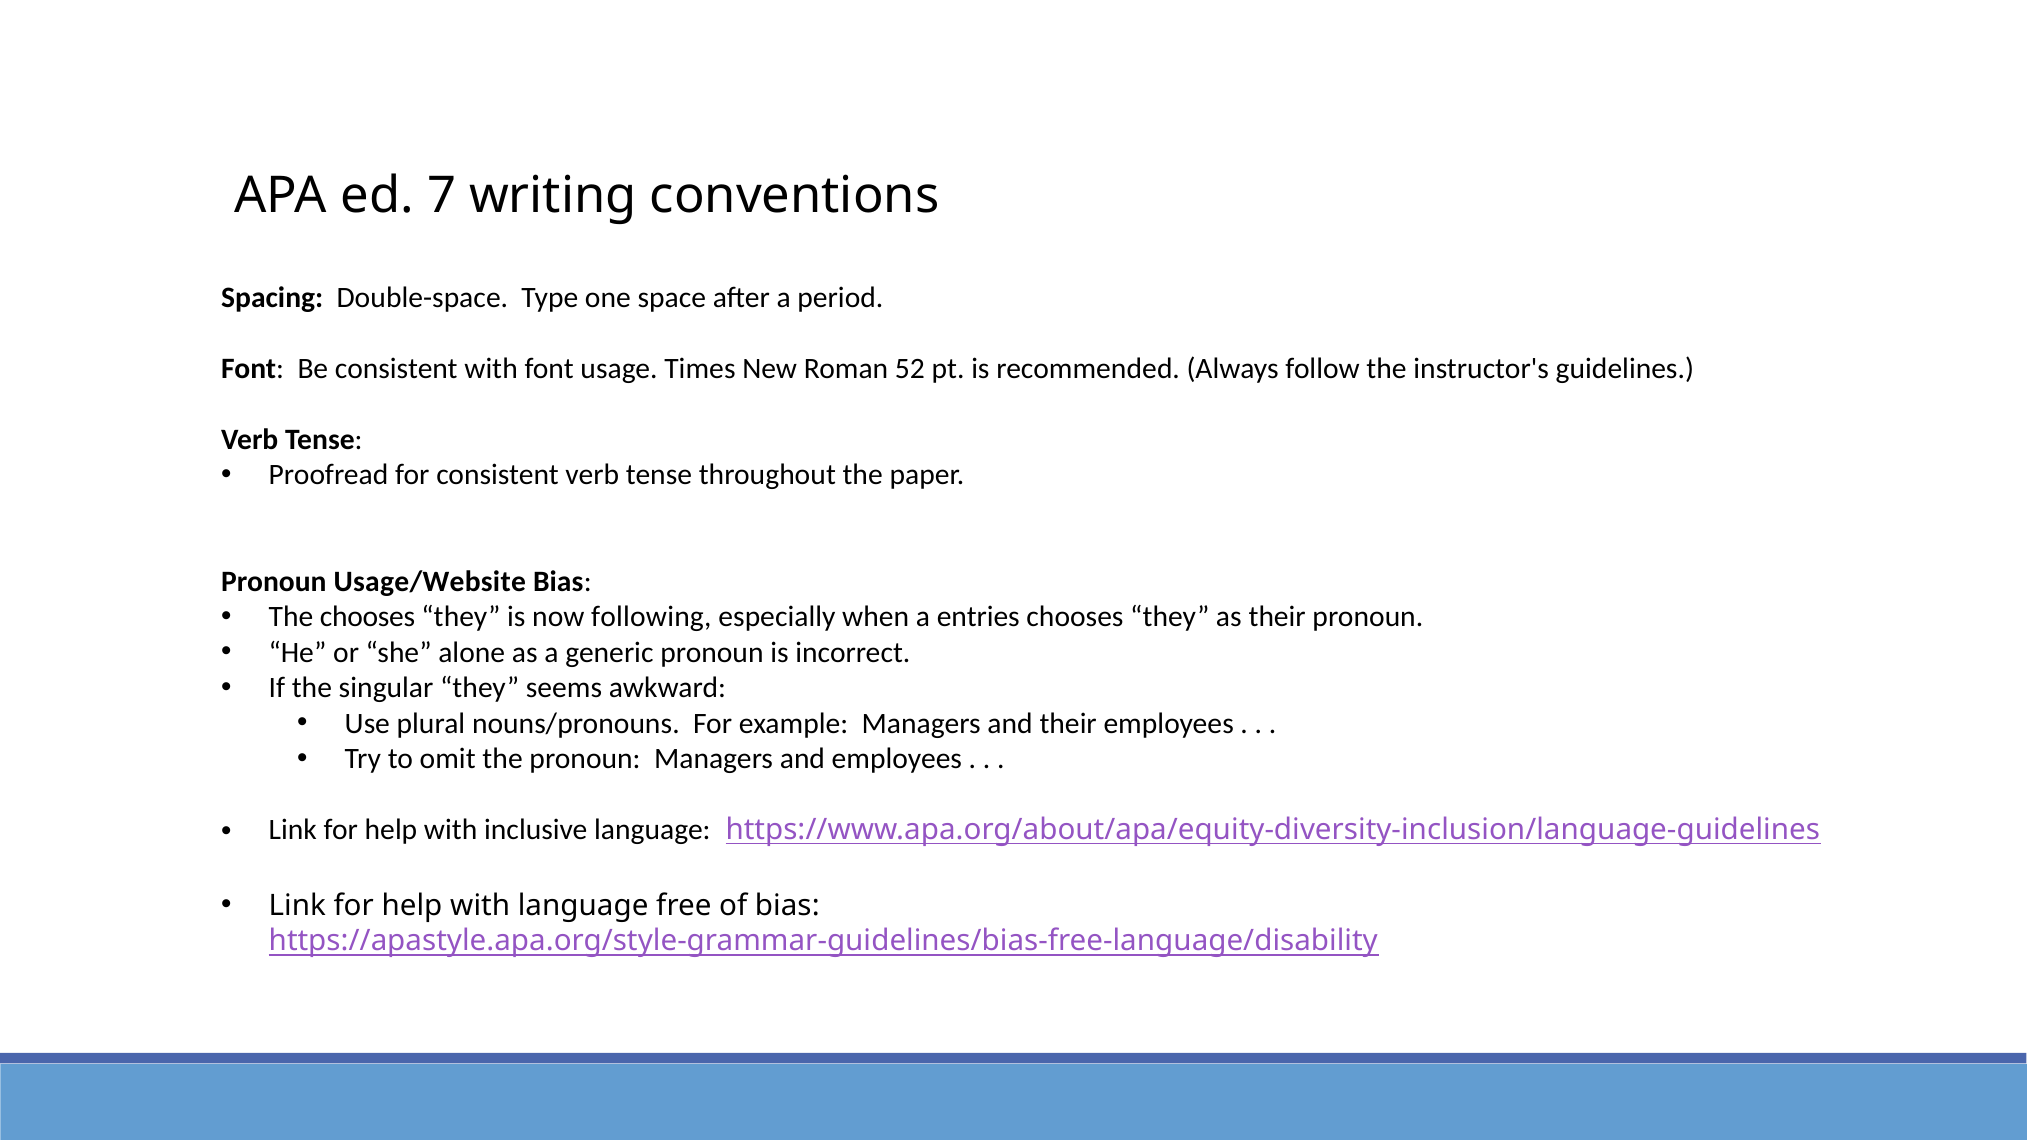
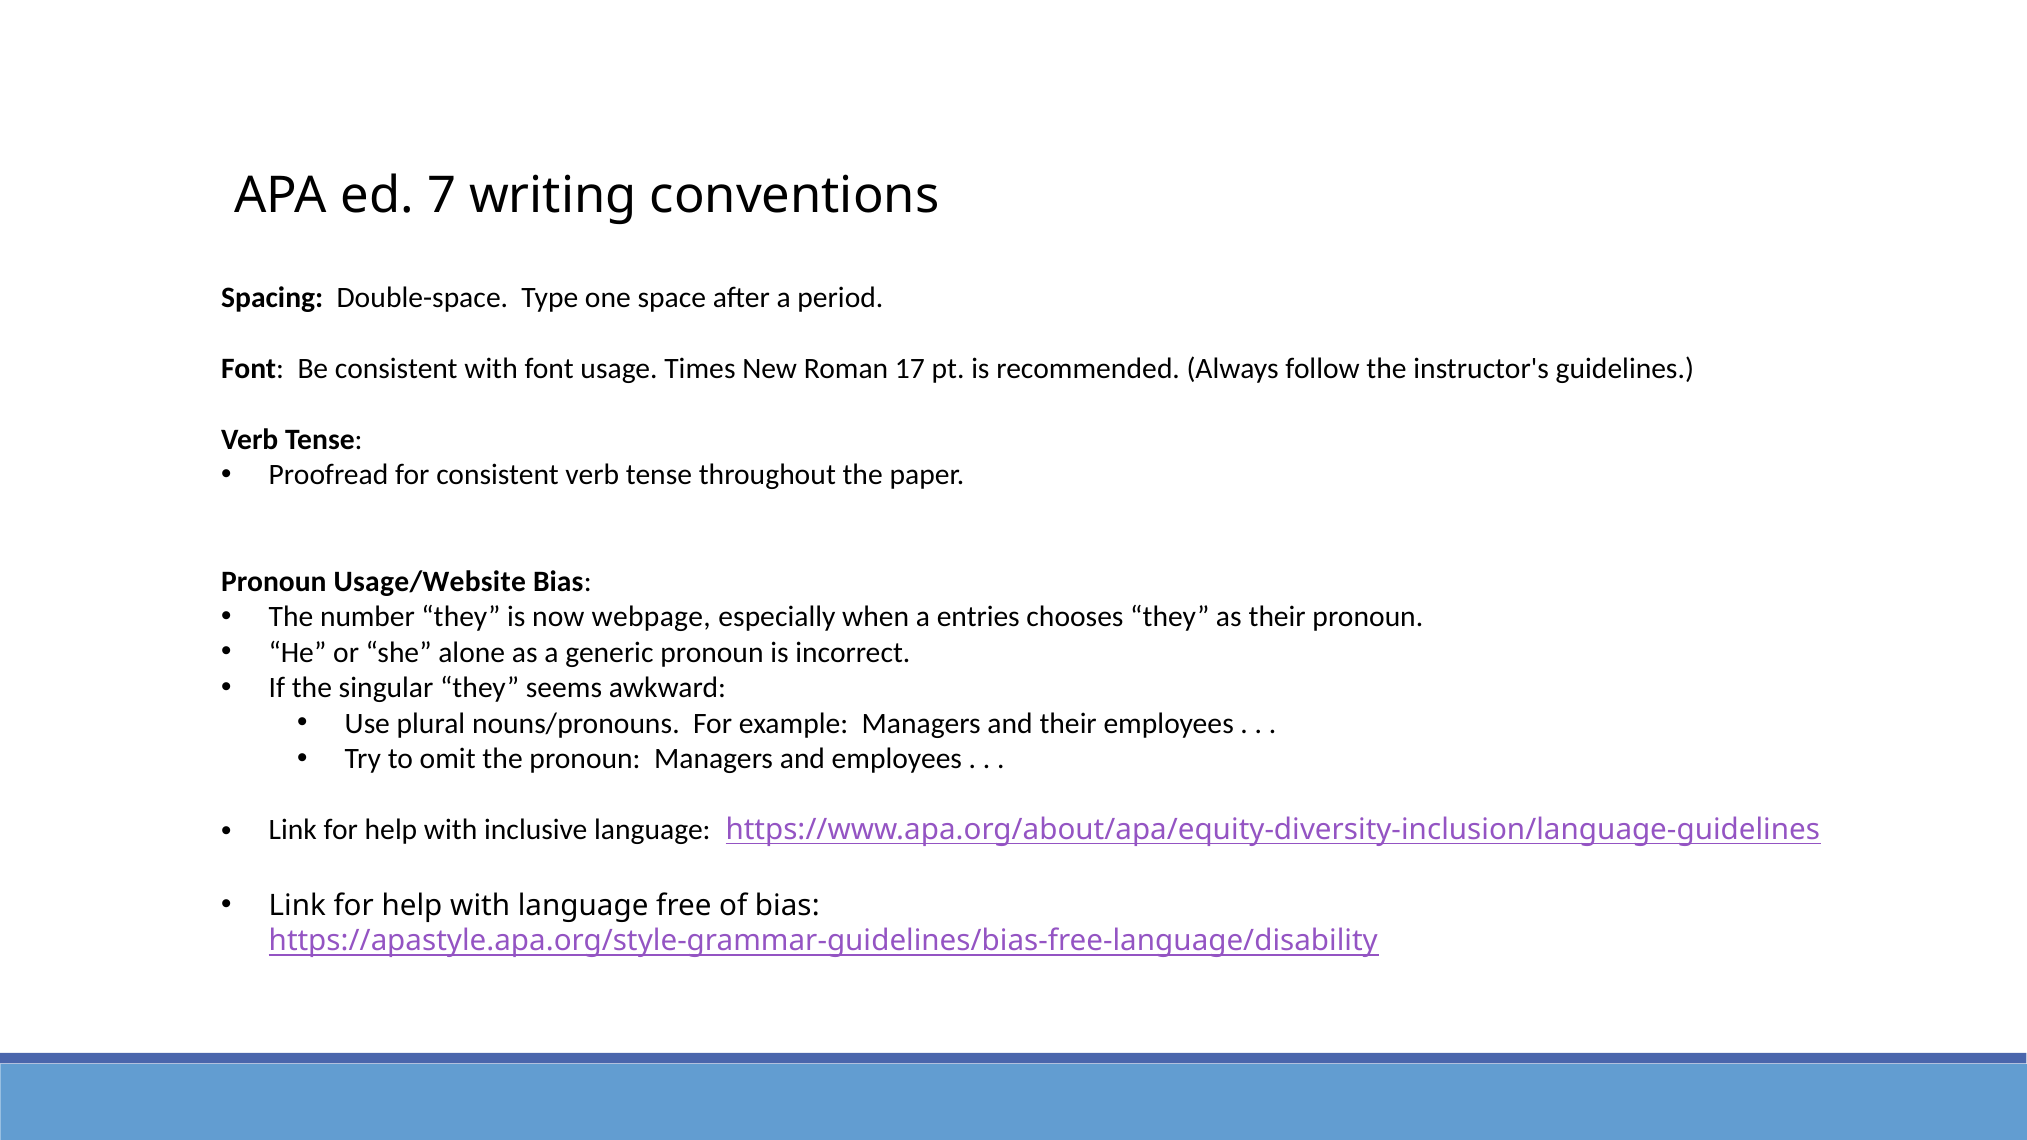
52: 52 -> 17 (910, 369)
The chooses: chooses -> number (367, 617)
following: following -> webpage (651, 617)
